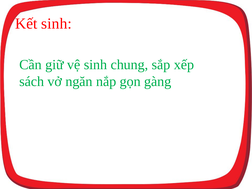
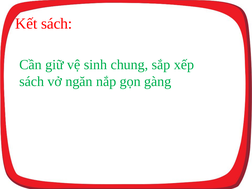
Kết sinh: sinh -> sách (57, 24)
